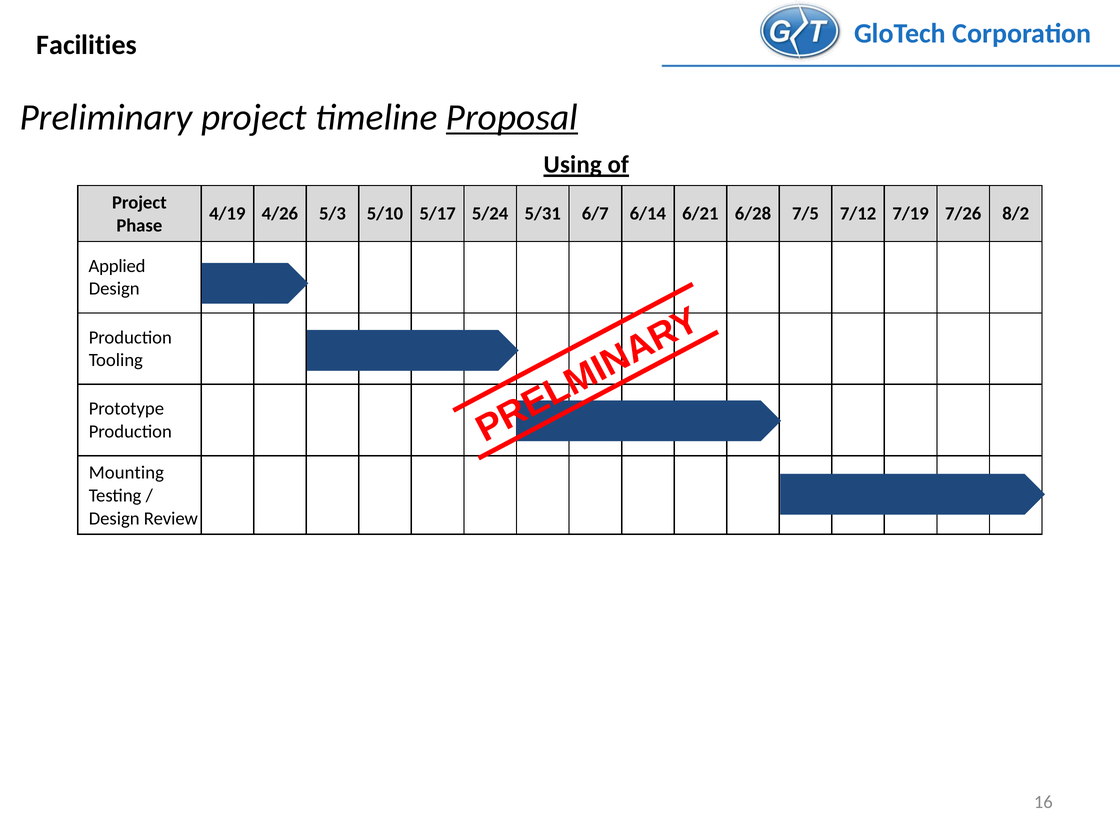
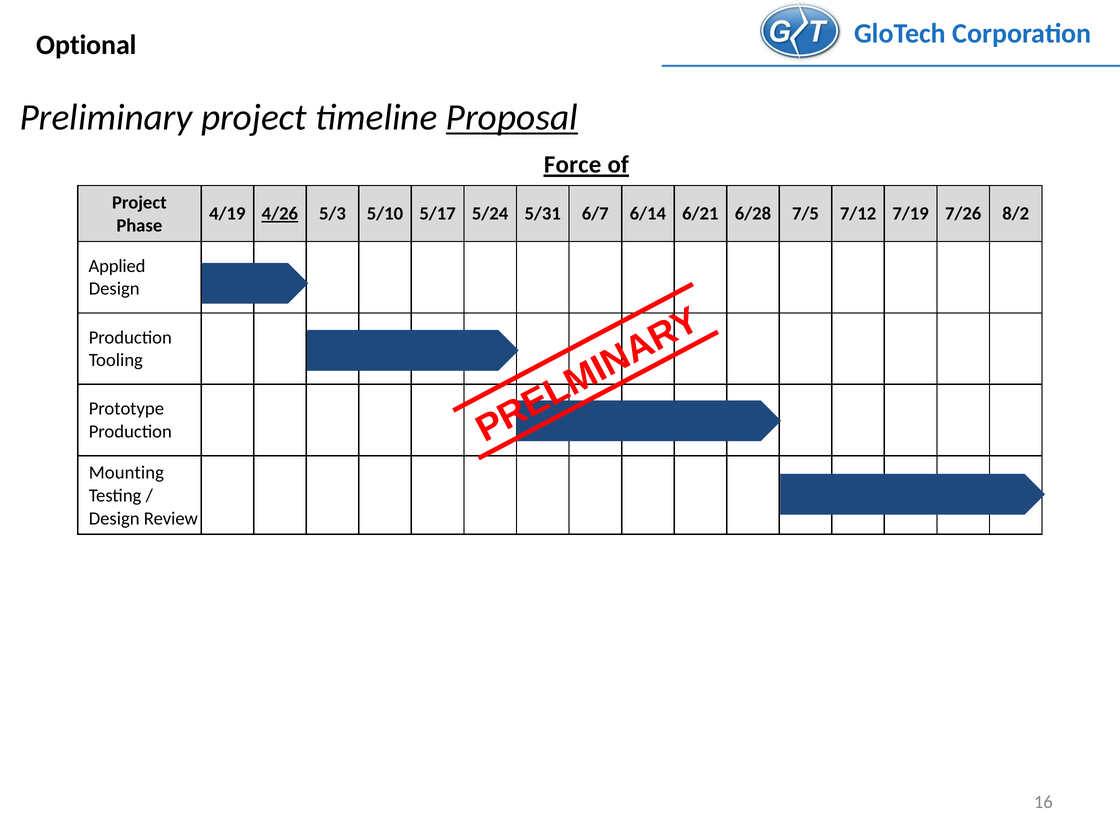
Facilities: Facilities -> Optional (87, 45)
Using: Using -> Force (573, 165)
4/26 underline: none -> present (280, 214)
